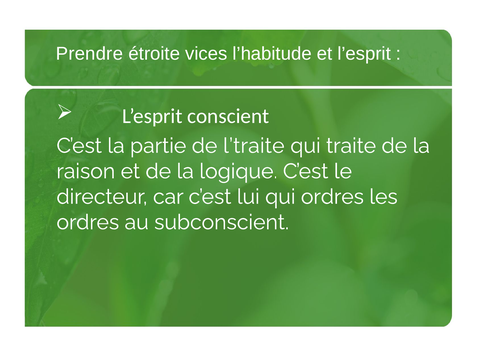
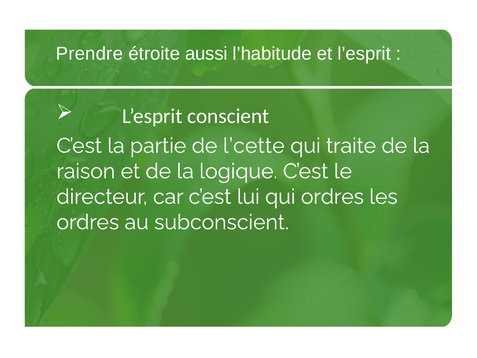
vices: vices -> aussi (206, 54)
l’traite: l’traite -> l’cette (254, 146)
